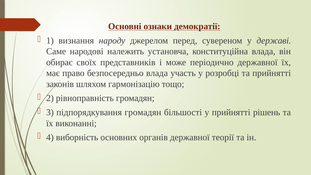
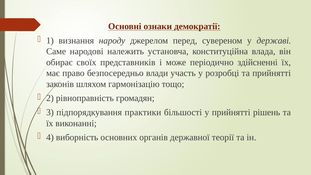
періодично державної: державної -> здійсненні (258, 62)
безпосередньо влада: влада -> влади (157, 73)
підпорядкування громадян: громадян -> практики (143, 112)
